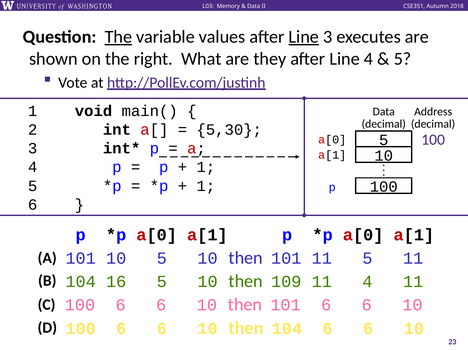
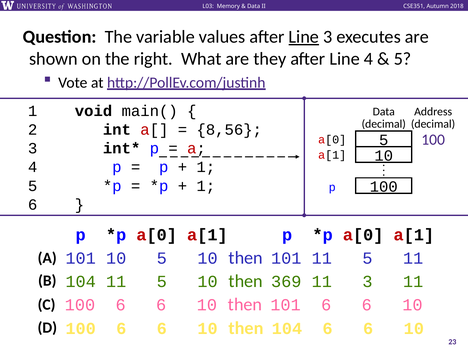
The underline: present -> none (118, 37)
5,30: 5,30 -> 8,56 (229, 130)
104 16: 16 -> 11 (116, 282)
109: 109 -> 369 (286, 282)
11 4: 4 -> 3 (367, 282)
